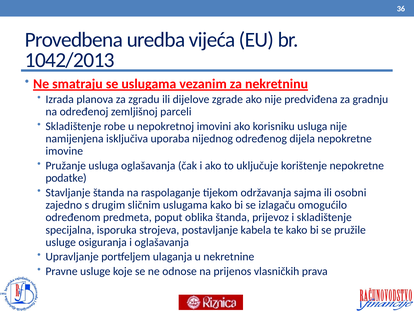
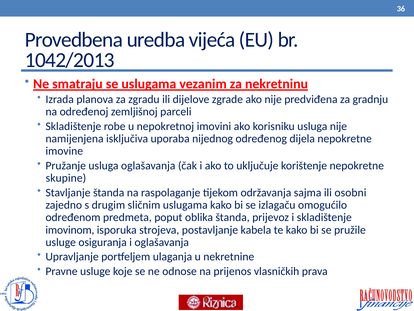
podatke: podatke -> skupine (66, 178)
specijalna: specijalna -> imovinom (70, 230)
